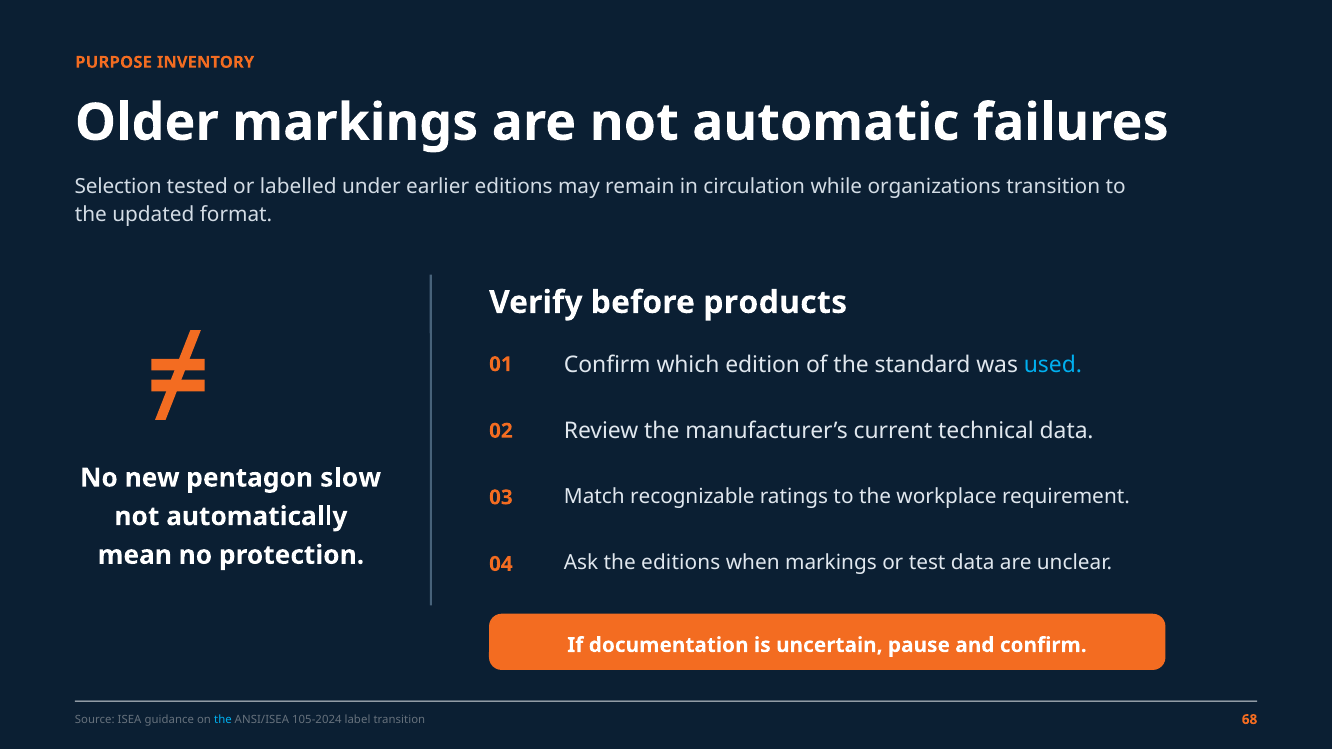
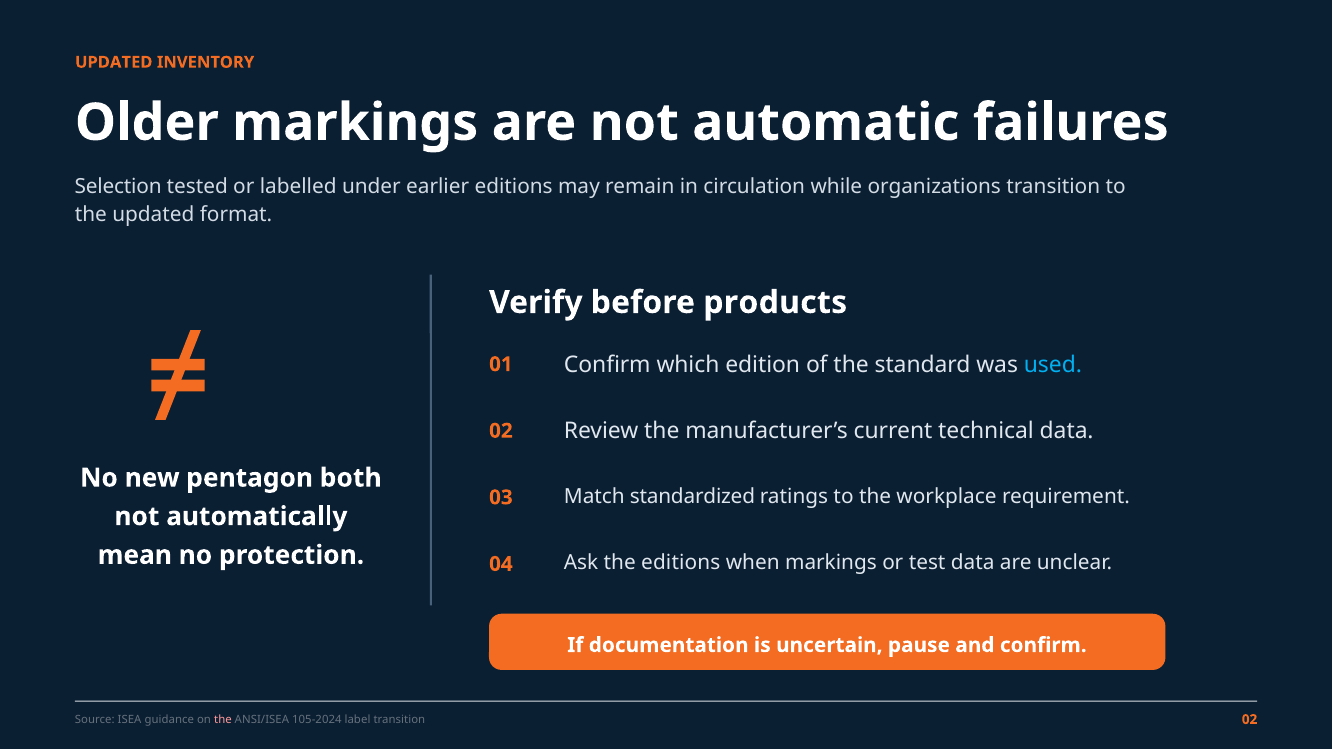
PURPOSE: PURPOSE -> UPDATED (114, 62)
slow: slow -> both (351, 478)
recognizable: recognizable -> standardized (692, 496)
the colour: light blue -> pink (223, 720)
transition 68: 68 -> 02 (1250, 720)
